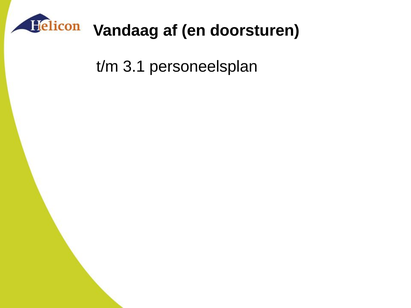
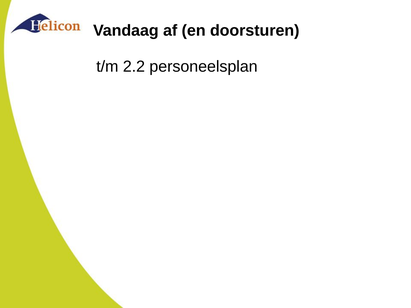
3.1: 3.1 -> 2.2 (134, 67)
